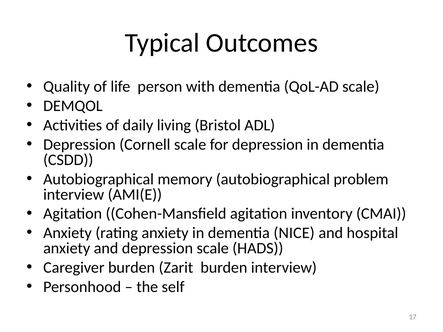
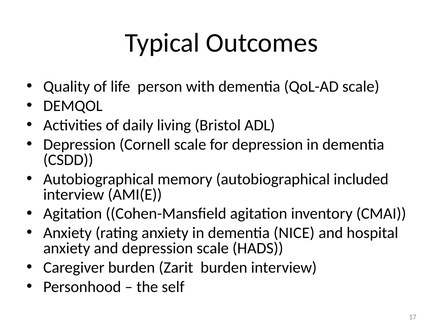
problem: problem -> included (361, 179)
